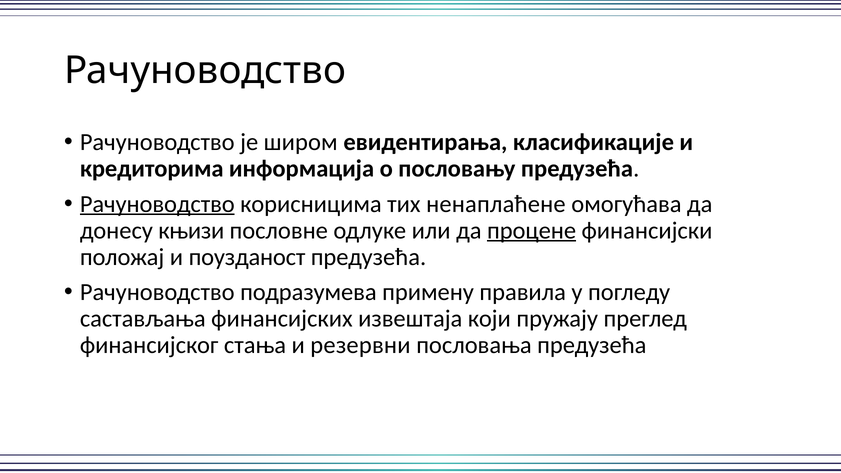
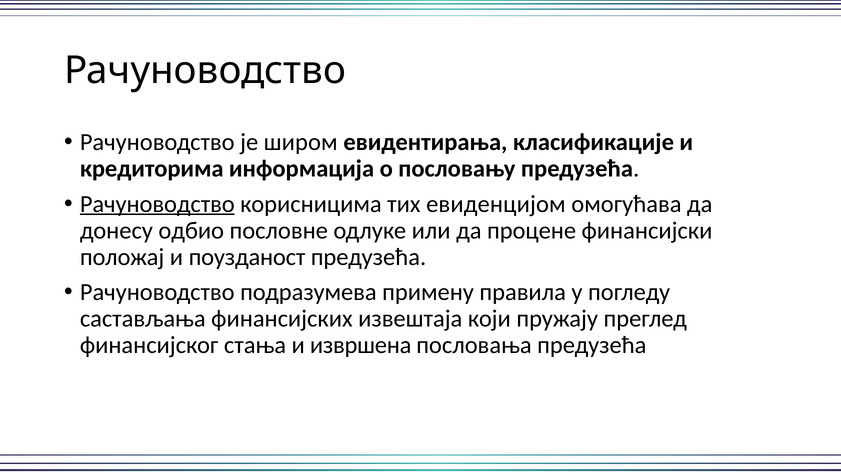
ненаплаћене: ненаплаћене -> евиденцијом (496, 204)
књизи: књизи -> одбио (191, 230)
процене underline: present -> none (532, 230)
резервни: резервни -> извршена (361, 345)
